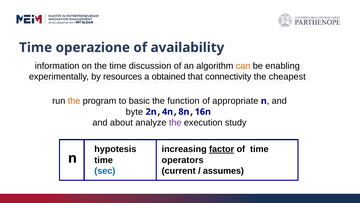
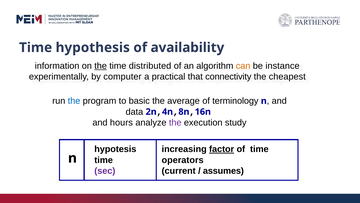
operazione: operazione -> hypothesis (93, 47)
the underline: none -> present (101, 66)
discussion: discussion -> distributed (150, 66)
enabling: enabling -> instance (283, 66)
resources: resources -> computer (122, 76)
obtained: obtained -> practical (169, 76)
the colour: orange -> blue (74, 101)
function: function -> average (184, 101)
appropriate: appropriate -> terminology (235, 101)
byte: byte -> data (134, 112)
about: about -> hours (121, 122)
sec colour: blue -> purple (105, 170)
